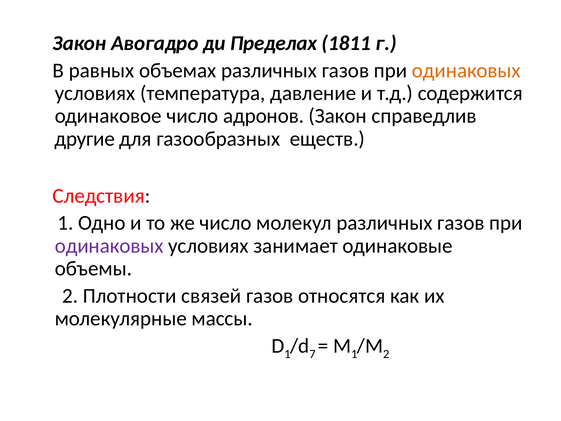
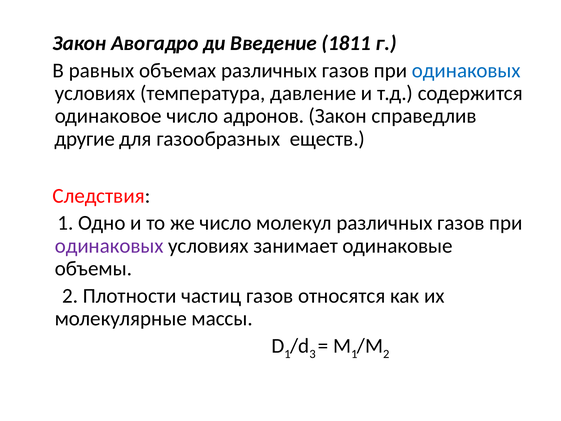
Пределах: Пределах -> Введение (274, 43)
одинаковых colour: orange -> blue (466, 70)
связей: связей -> частиц (211, 296)
7: 7 -> 3 (313, 354)
